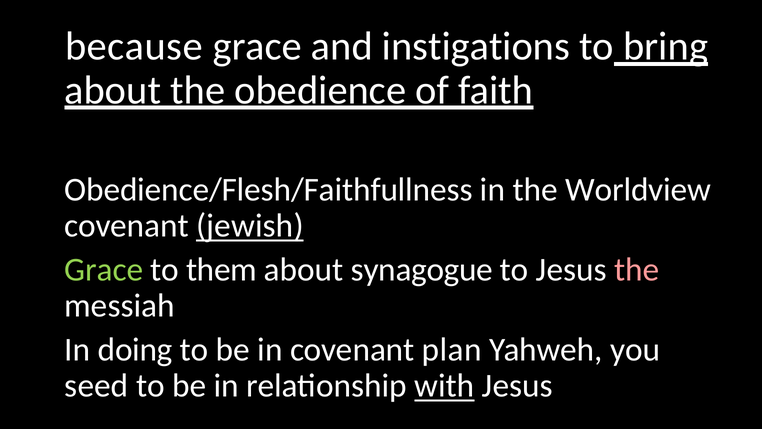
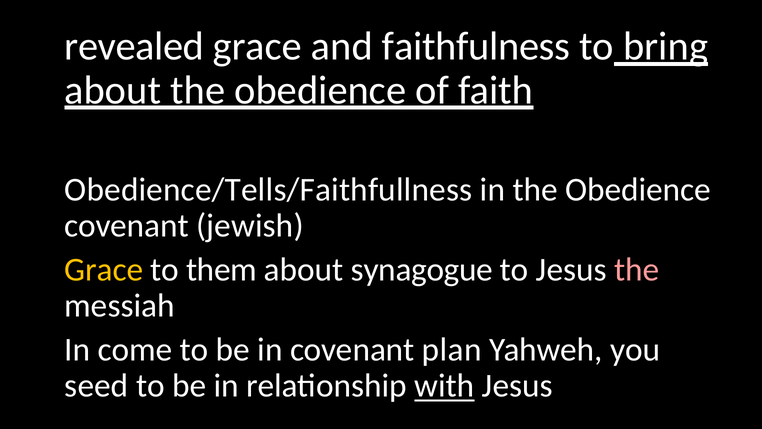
because: because -> revealed (134, 46)
instigations: instigations -> faithfulness (476, 46)
Obedience/Flesh/Faithfullness: Obedience/Flesh/Faithfullness -> Obedience/Tells/Faithfullness (268, 190)
in the Worldview: Worldview -> Obedience (638, 190)
jewish underline: present -> none (250, 226)
Grace colour: light green -> yellow (104, 270)
doing: doing -> come (135, 350)
